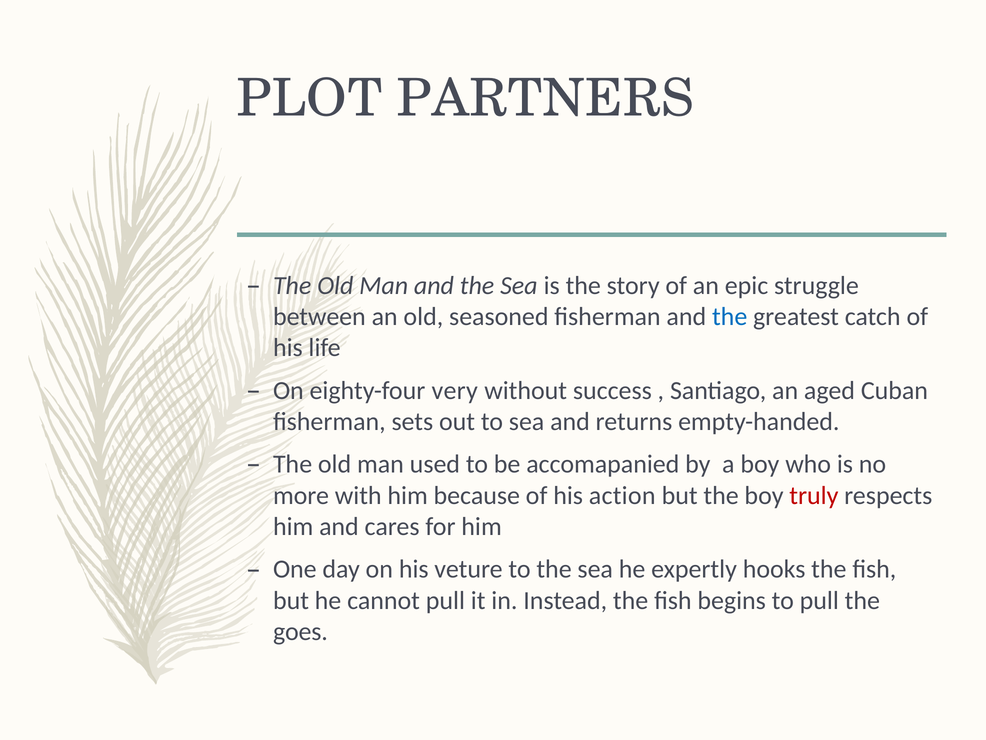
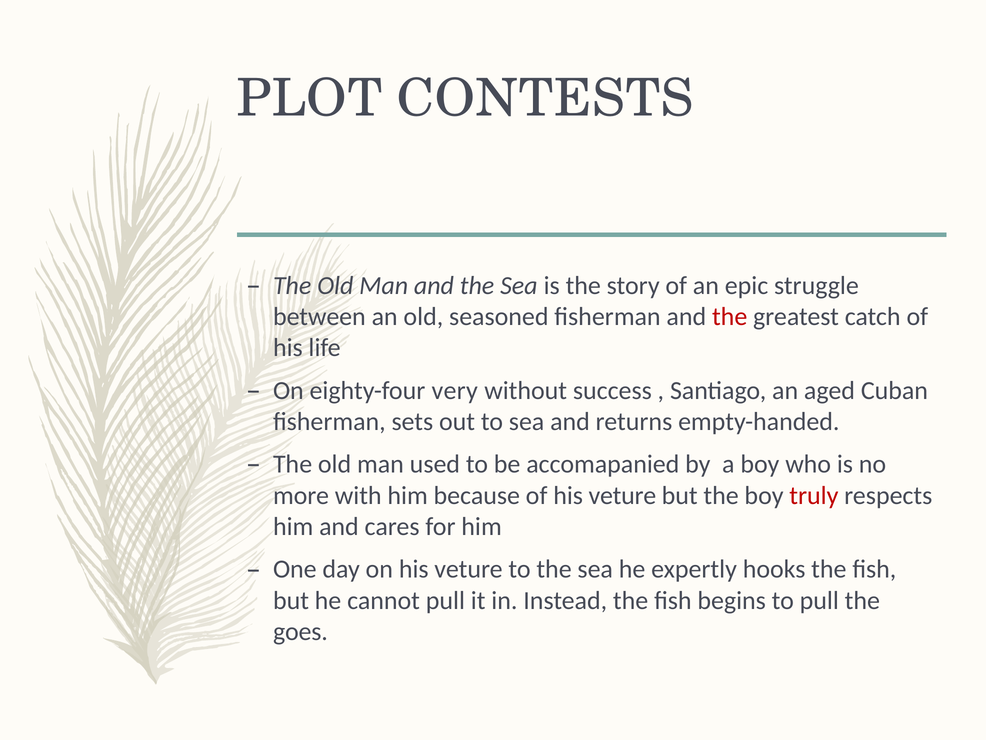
PARTNERS: PARTNERS -> CONTESTS (545, 99)
the colour: blue -> red (730, 316)
of his action: action -> veture (622, 495)
